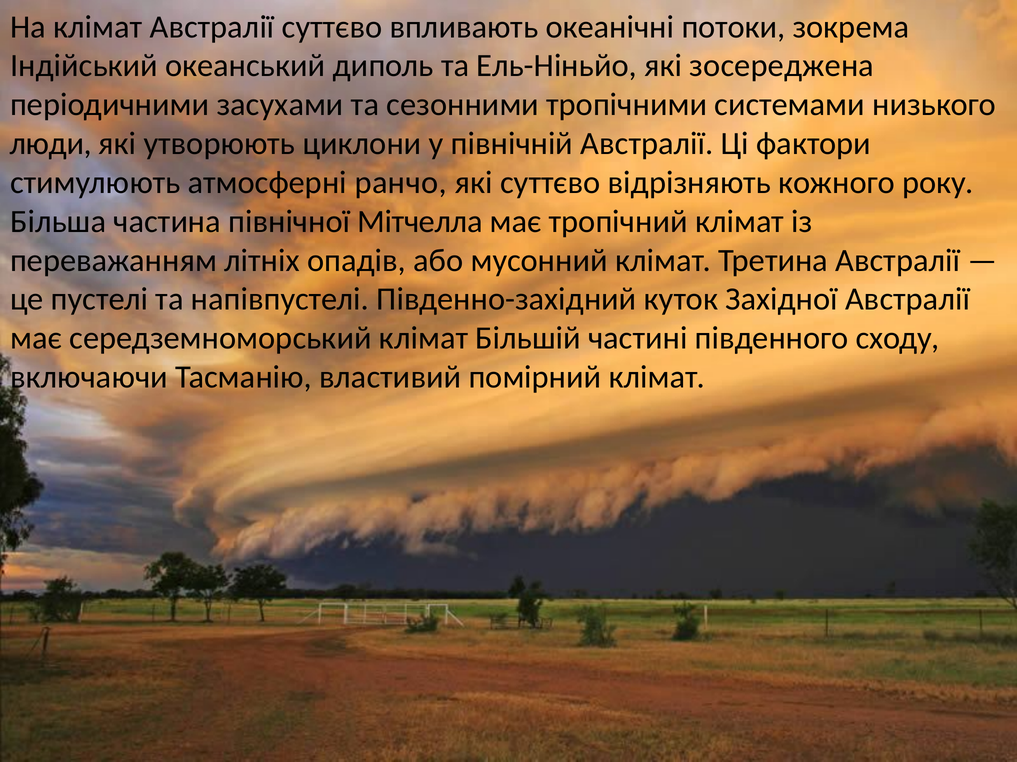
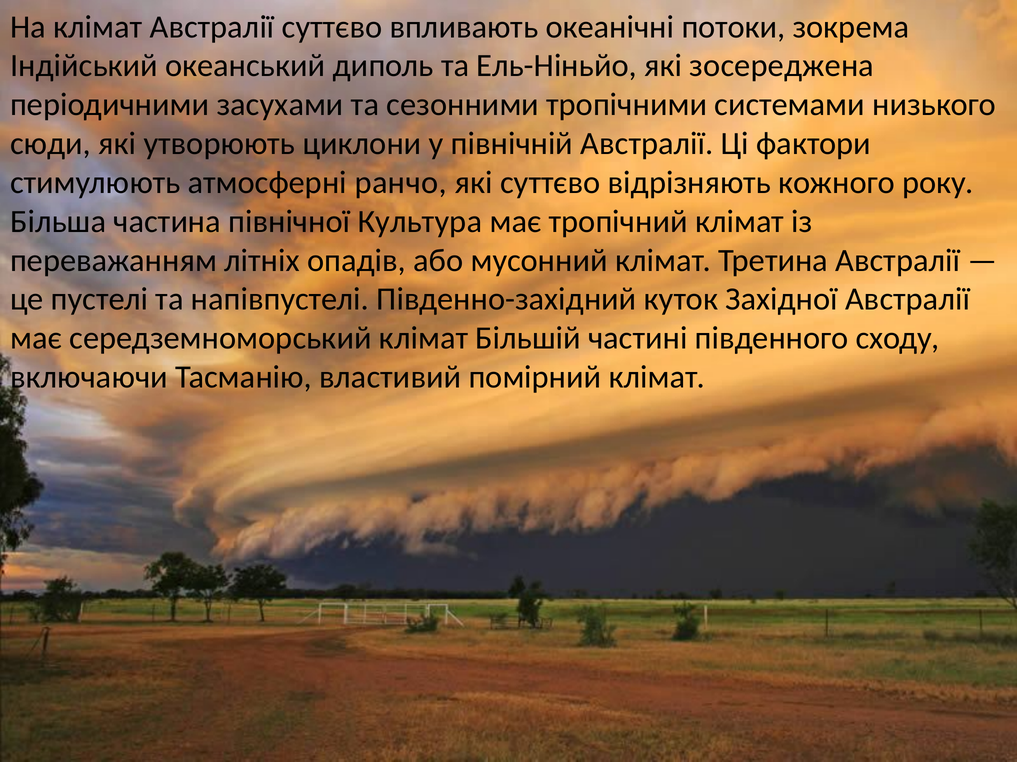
люди: люди -> сюди (51, 144)
Мітчелла: Мітчелла -> Культура (420, 222)
